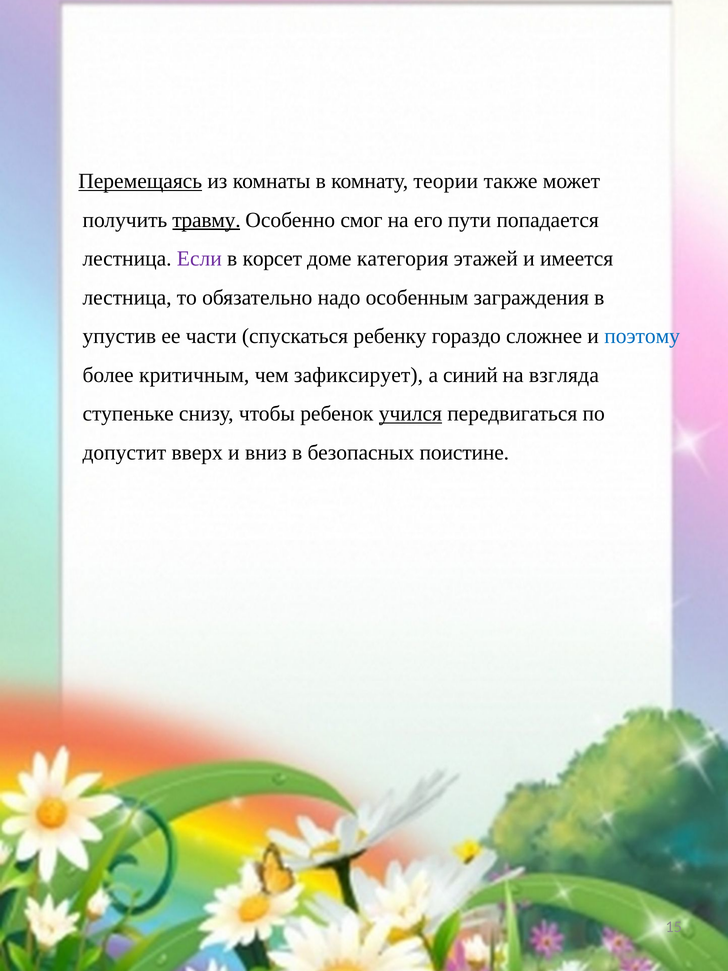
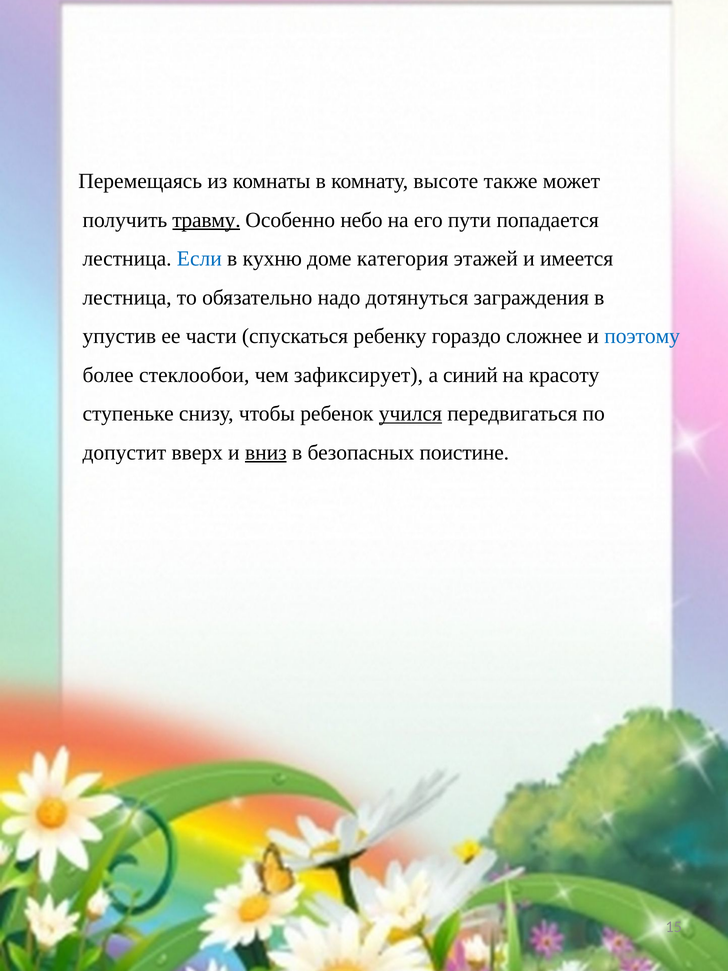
Перемещаясь underline: present -> none (140, 181)
теории: теории -> высоте (446, 181)
смог: смог -> небо (361, 220)
Если colour: purple -> blue (199, 259)
корсет: корсет -> кухню (272, 259)
особенным: особенным -> дотянуться (417, 297)
критичным: критичным -> стеклообои (194, 375)
взгляда: взгляда -> красоту (564, 375)
вниз underline: none -> present (266, 452)
